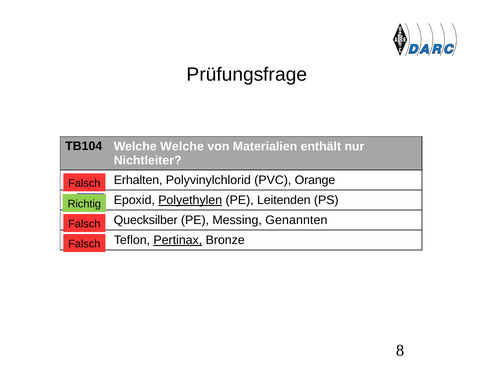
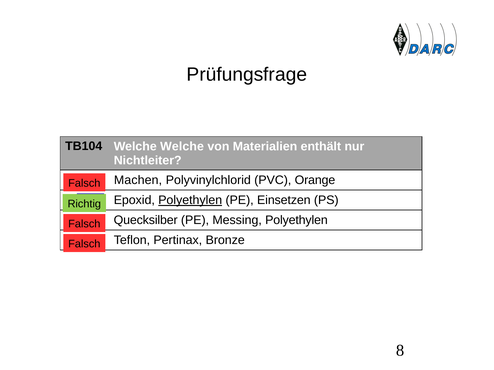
Erhalten: Erhalten -> Machen (138, 180)
Leitenden: Leitenden -> Einsetzen (284, 200)
Messing Genannten: Genannten -> Polyethylen (296, 220)
Pertinax underline: present -> none (178, 241)
